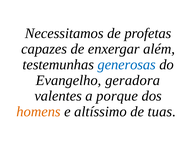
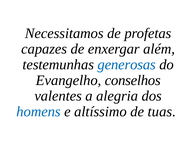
geradora: geradora -> conselhos (133, 80)
porque: porque -> alegria (117, 96)
homens colour: orange -> blue (39, 111)
